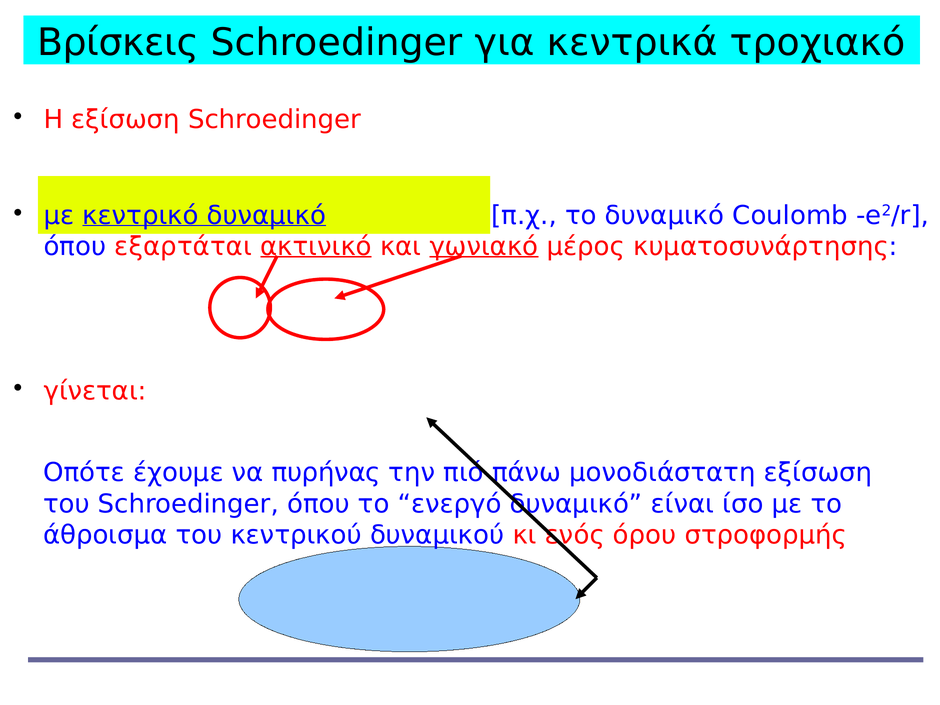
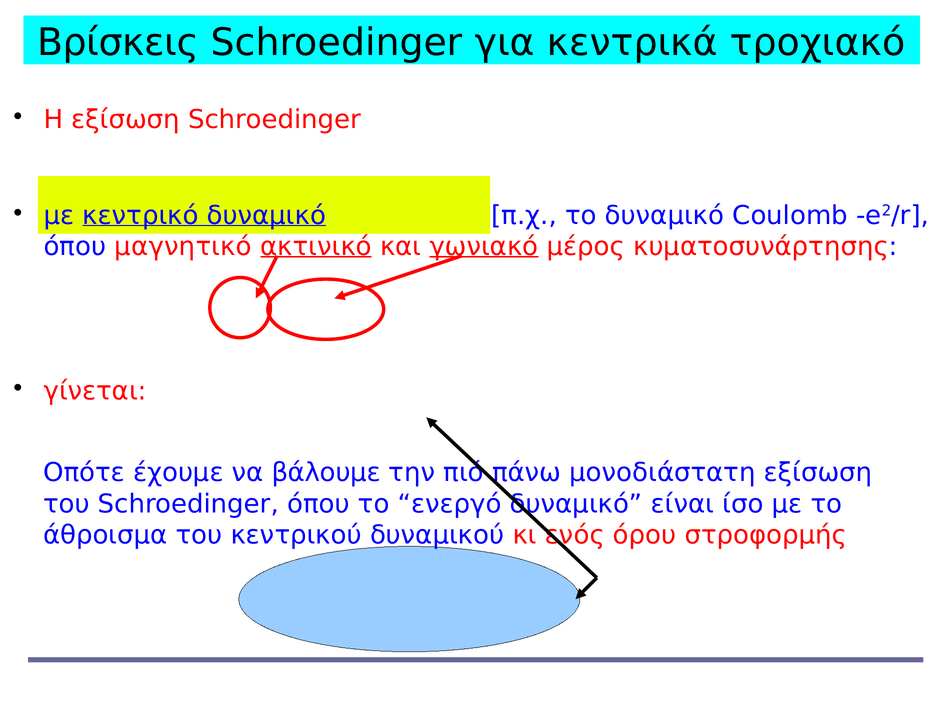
εξαρτάται: εξαρτάται -> μαγνητικό (183, 247)
πυρήνας: πυρήνας -> βάλουμε (326, 473)
